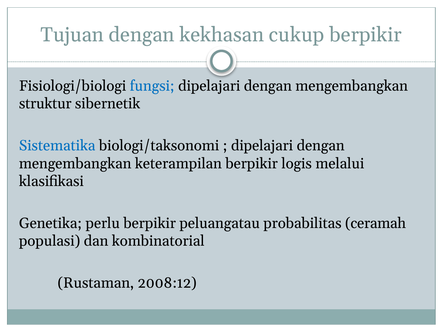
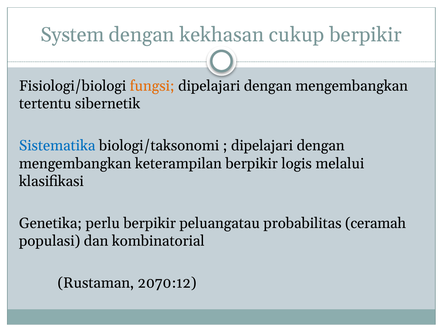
Tujuan: Tujuan -> System (72, 35)
fungsi colour: blue -> orange (152, 86)
struktur: struktur -> tertentu (45, 104)
2008:12: 2008:12 -> 2070:12 (167, 283)
